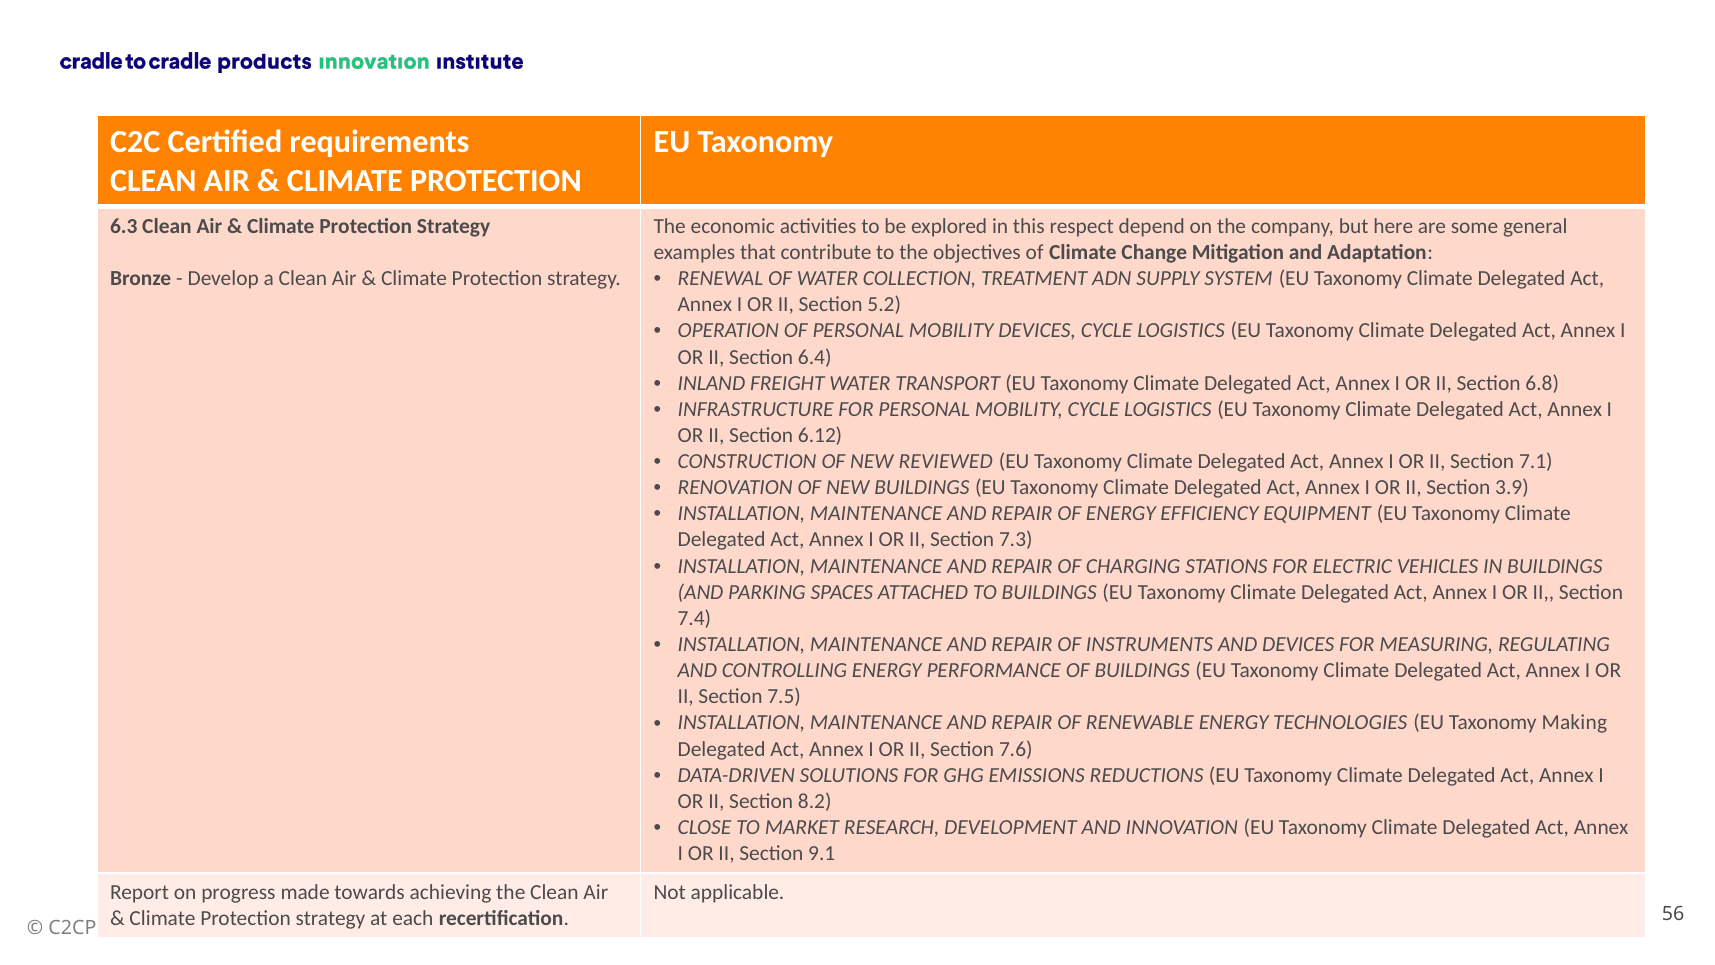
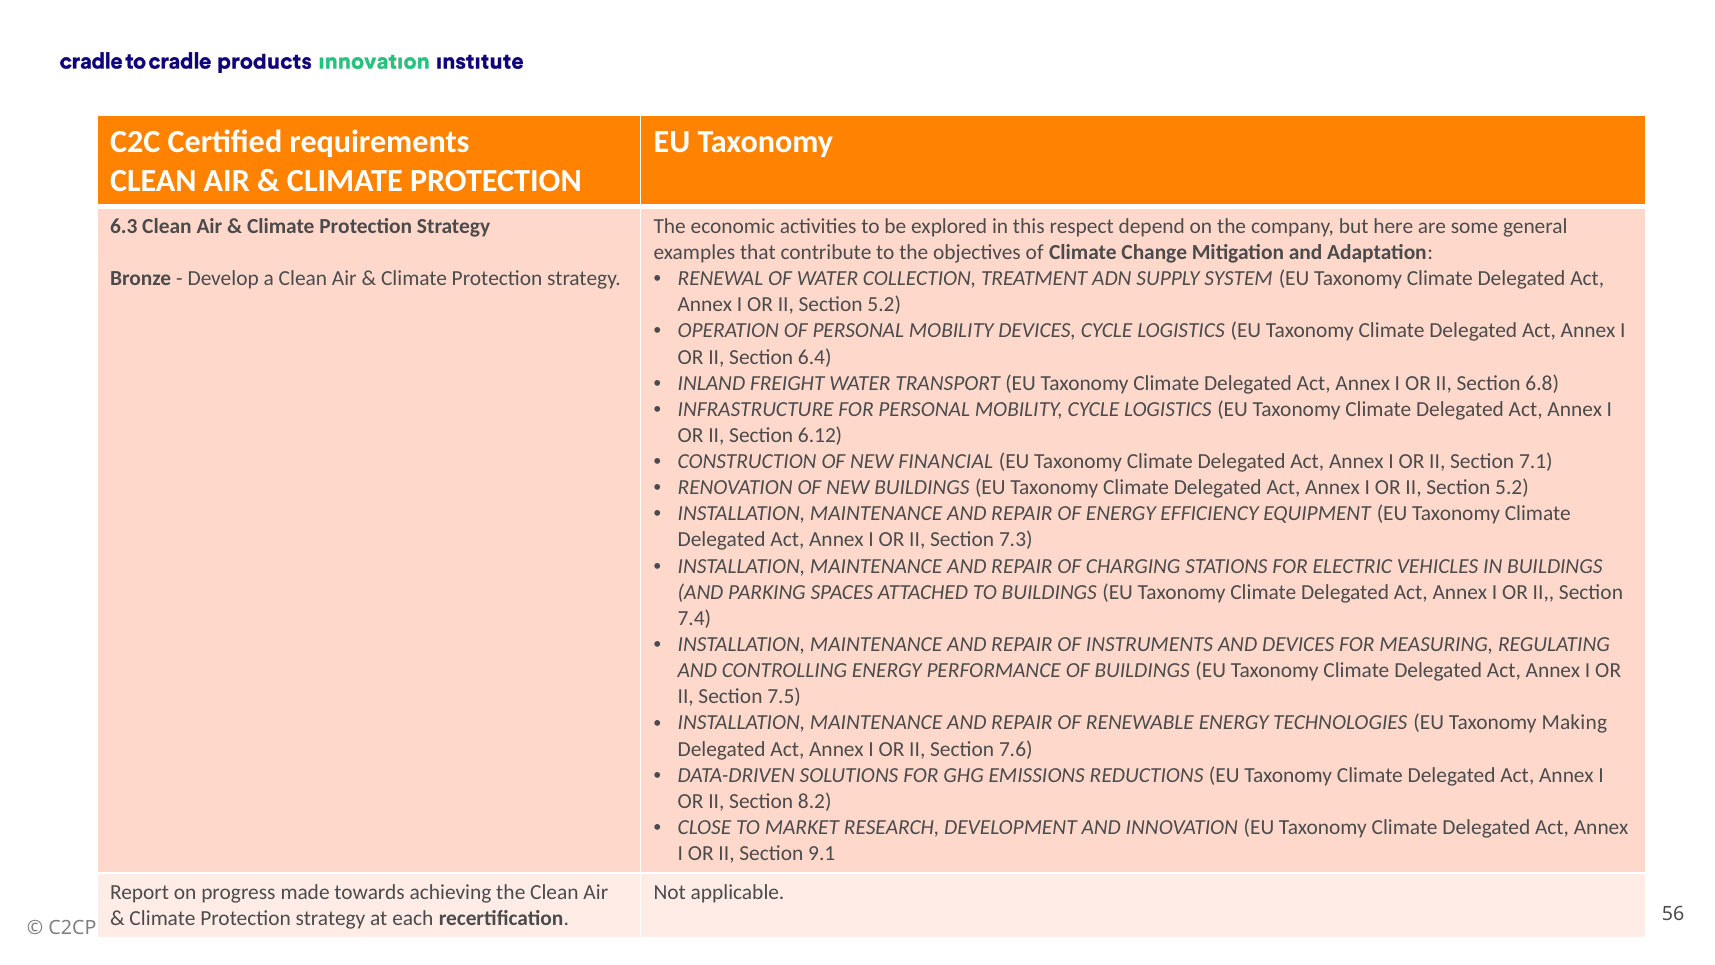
REVIEWED: REVIEWED -> FINANCIAL (946, 461)
3.9: 3.9 -> 5.2 (1512, 487)
